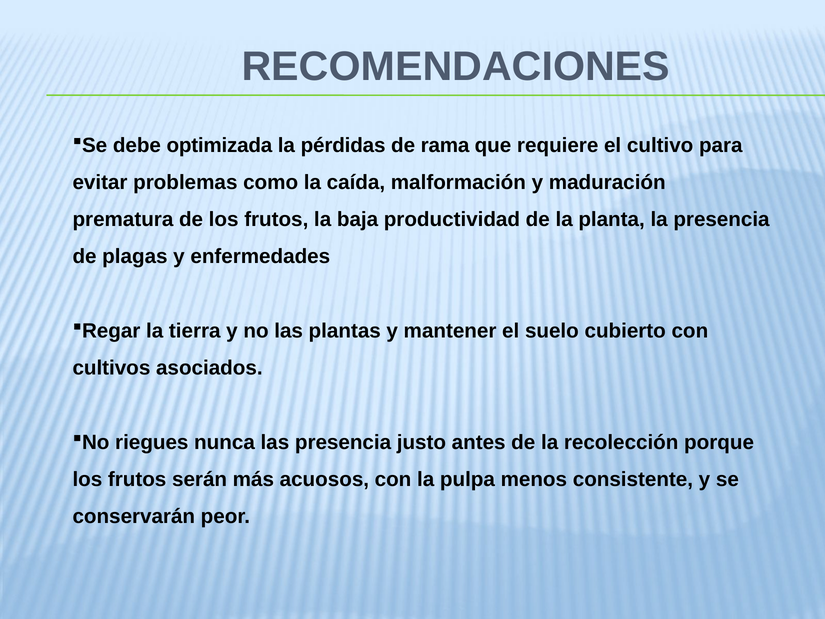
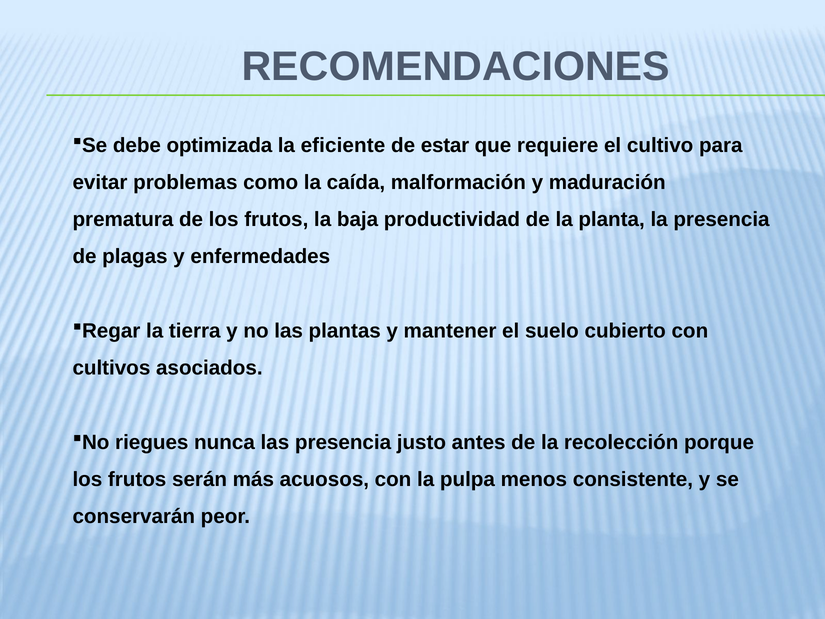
pérdidas: pérdidas -> eficiente (343, 145)
rama: rama -> estar (445, 145)
